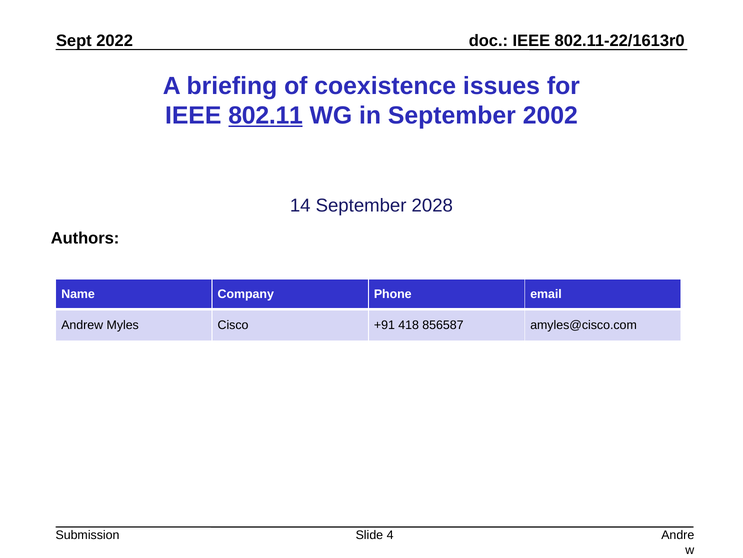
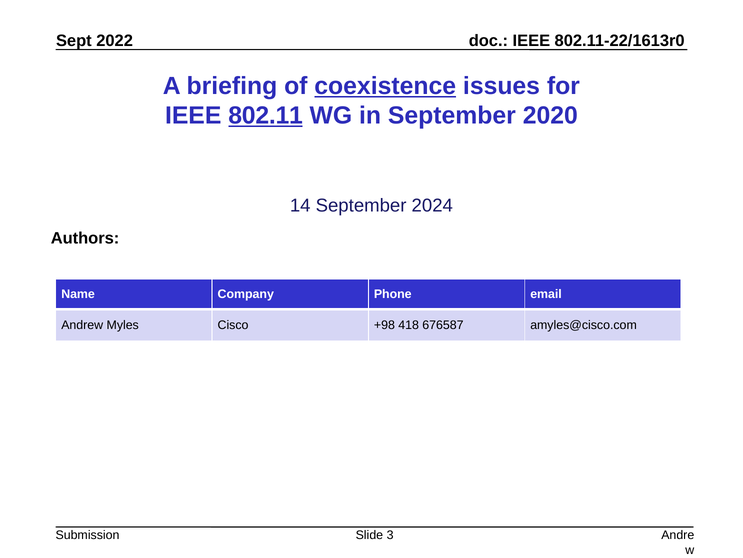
coexistence underline: none -> present (385, 86)
2002: 2002 -> 2020 (550, 116)
2028: 2028 -> 2024 (432, 206)
+91: +91 -> +98 (384, 325)
856587: 856587 -> 676587 (443, 325)
4: 4 -> 3 (390, 534)
